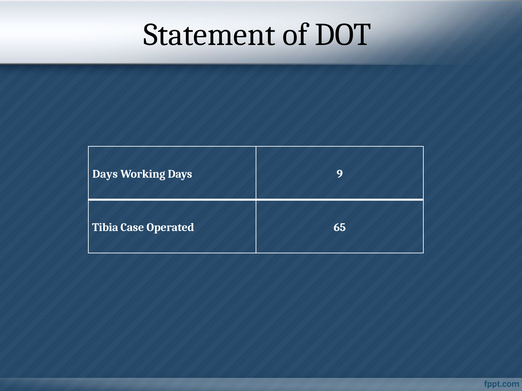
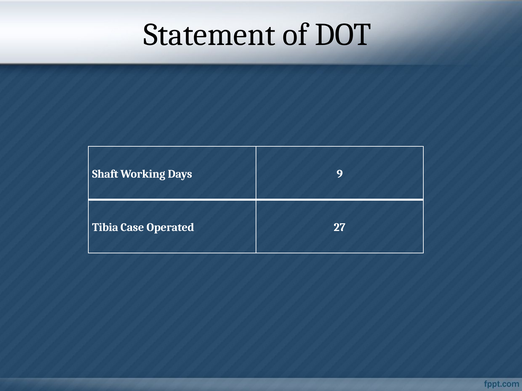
Days: Days -> Shaft (105, 174)
65: 65 -> 27 (340, 228)
